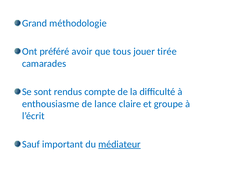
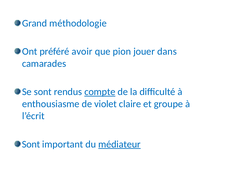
tous: tous -> pion (122, 51)
tirée: tirée -> dans (167, 51)
compte underline: none -> present (100, 92)
lance: lance -> violet (106, 104)
Sauf: Sauf -> Sont (31, 144)
